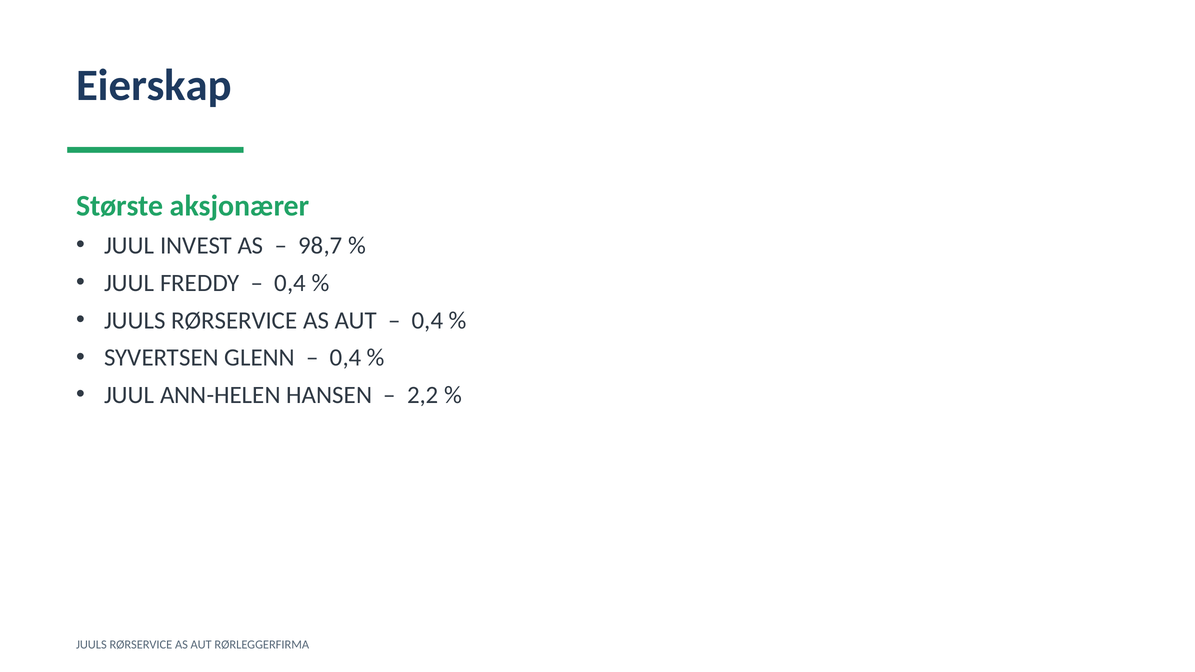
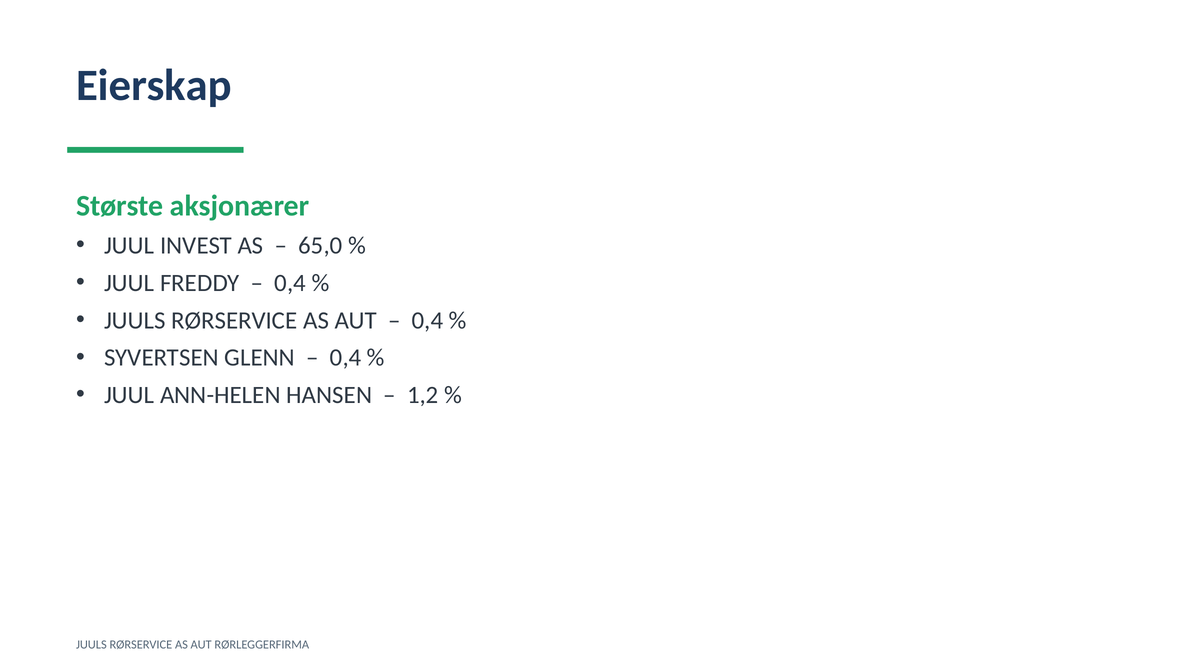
98,7: 98,7 -> 65,0 (320, 246)
2,2: 2,2 -> 1,2 (423, 395)
